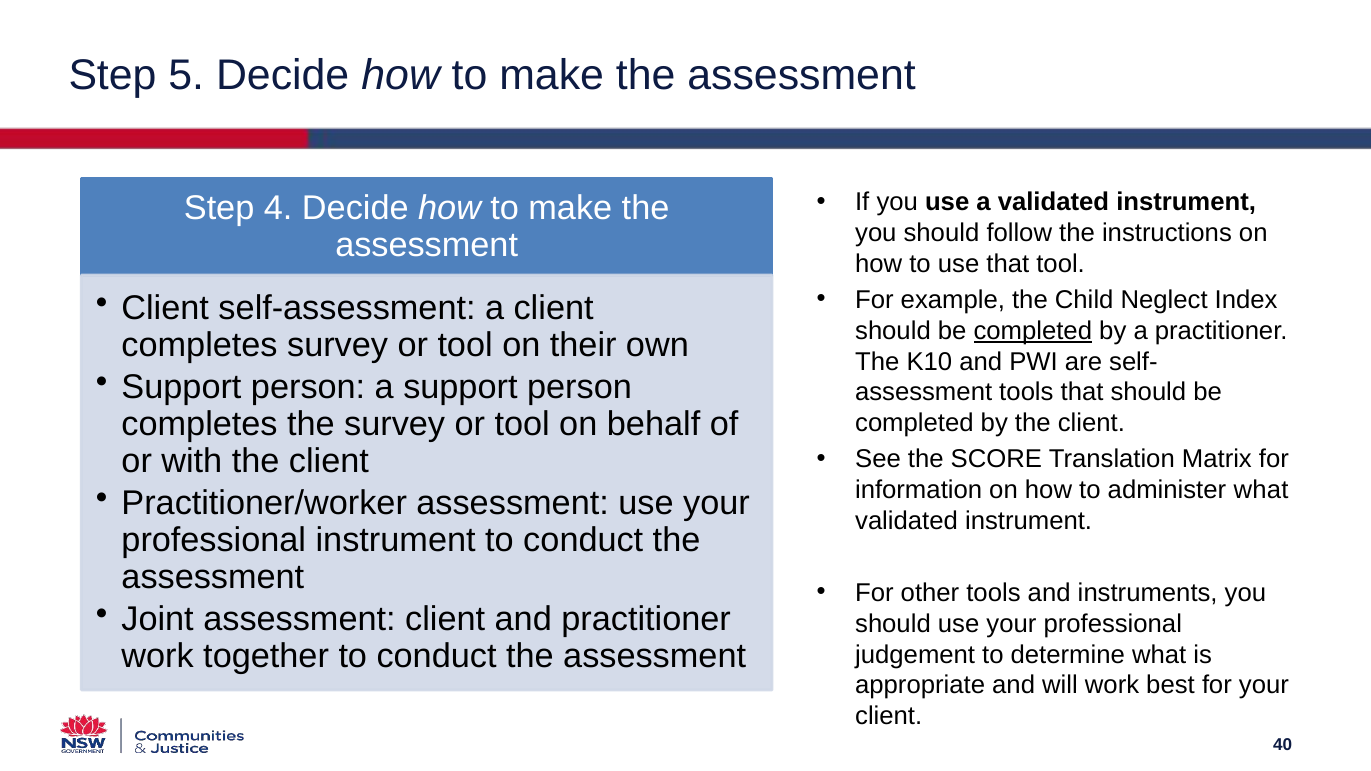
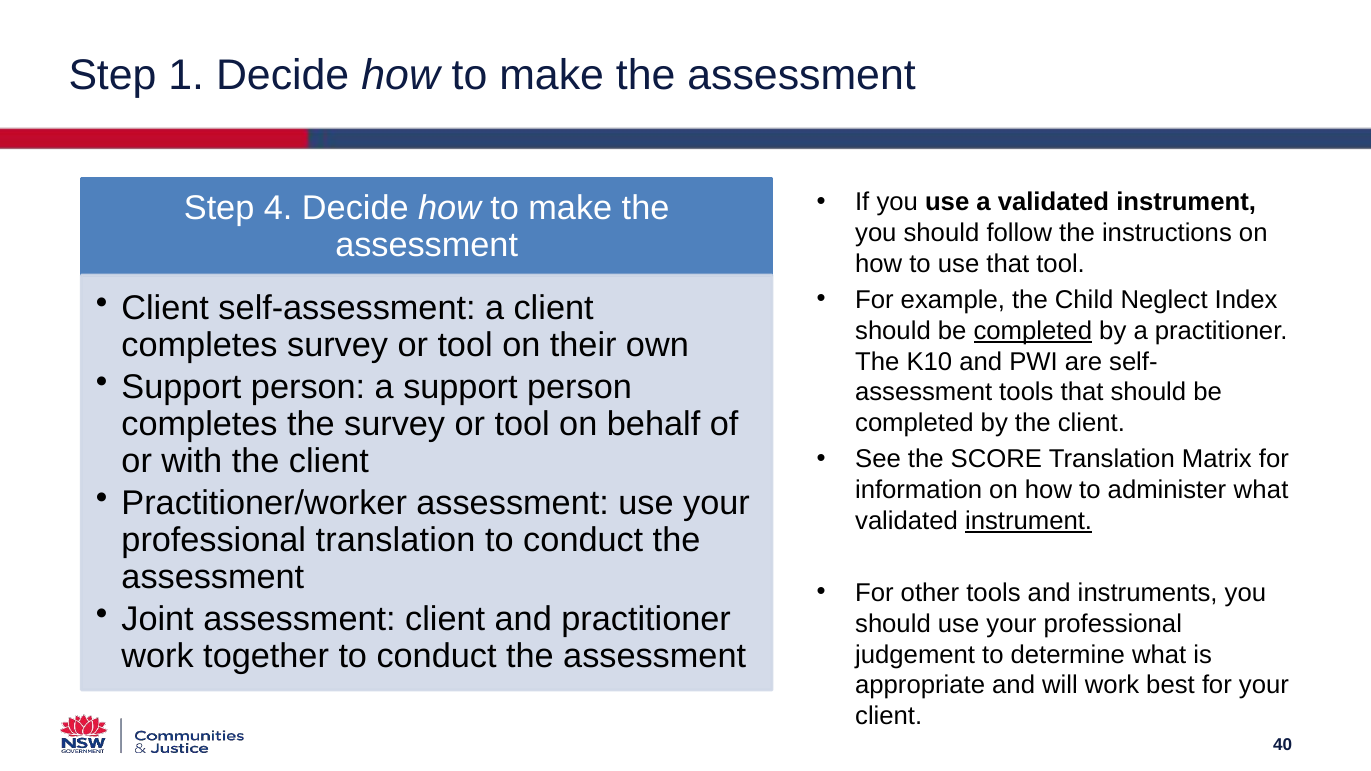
5: 5 -> 1 (186, 75)
instrument underline: none -> present (1029, 521)
professional instrument: instrument -> translation (396, 540)
